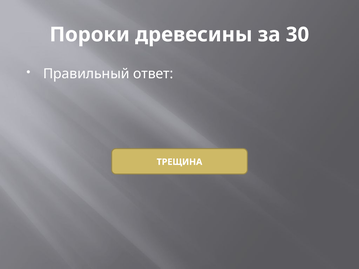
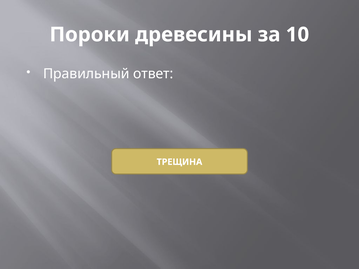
30: 30 -> 10 (297, 35)
